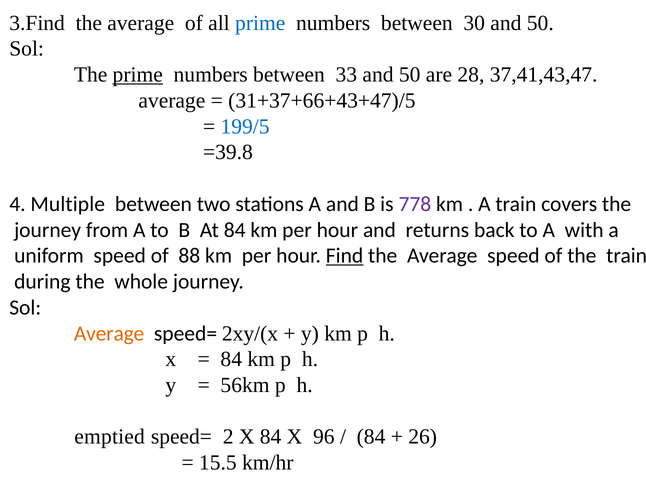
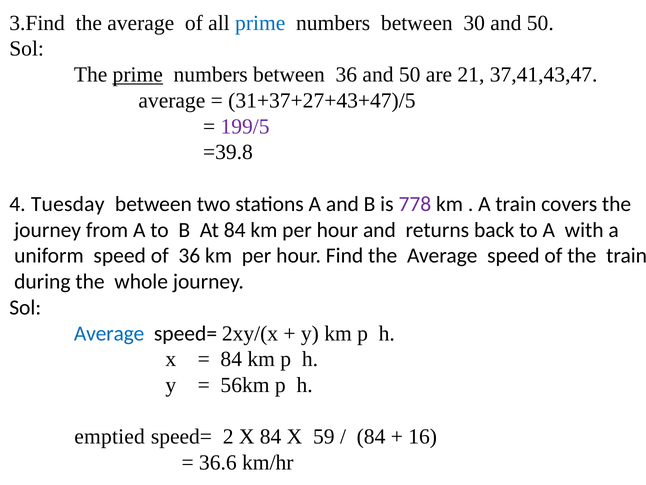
between 33: 33 -> 36 (346, 75)
28: 28 -> 21 (471, 75)
31+37+66+43+47)/5: 31+37+66+43+47)/5 -> 31+37+27+43+47)/5 (322, 100)
199/5 colour: blue -> purple (245, 126)
Multiple: Multiple -> Tuesday (68, 204)
of 88: 88 -> 36 (189, 256)
Find underline: present -> none (345, 256)
Average colour: orange -> blue (109, 333)
96: 96 -> 59 (324, 436)
26: 26 -> 16 (423, 436)
15.5: 15.5 -> 36.6 (218, 462)
